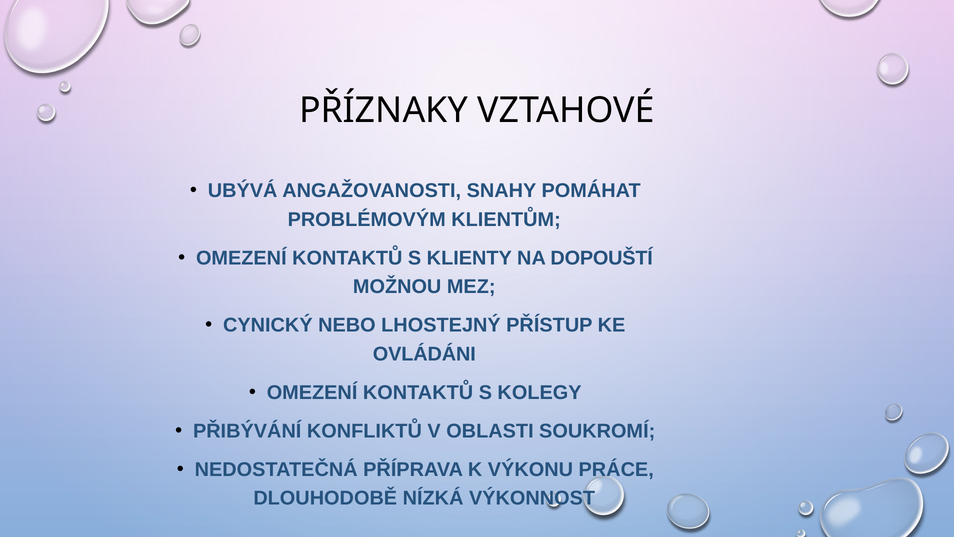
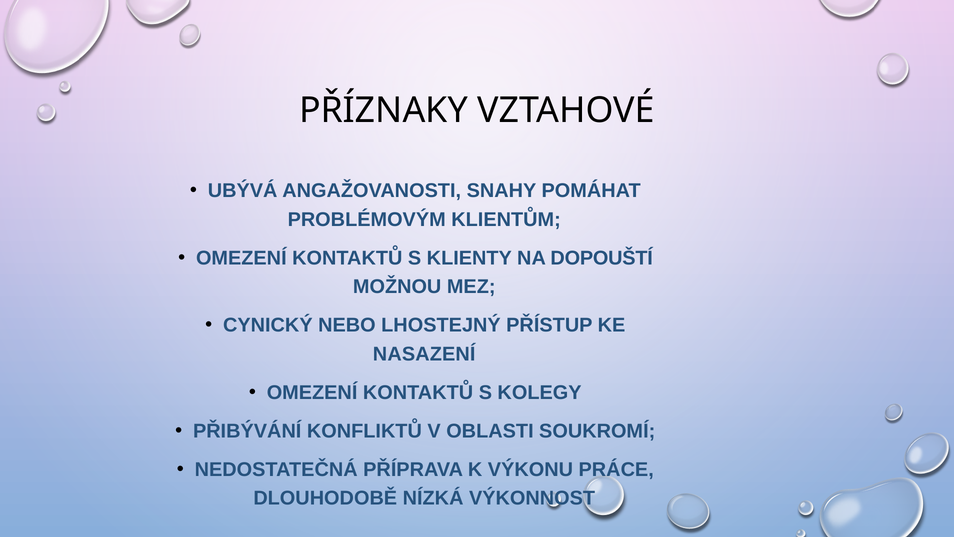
OVLÁDÁNI: OVLÁDÁNI -> NASAZENÍ (424, 354)
